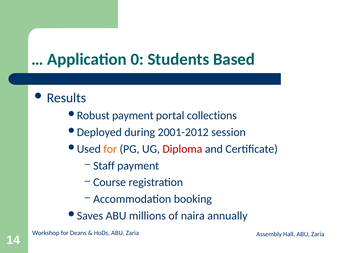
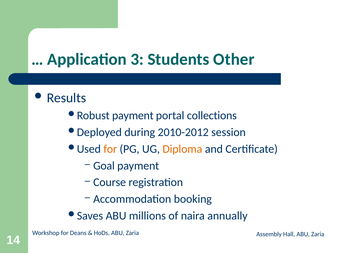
0: 0 -> 3 (137, 59)
Based: Based -> Other (234, 59)
2001-2012: 2001-2012 -> 2010-2012 (183, 132)
Diploma colour: red -> orange (182, 149)
Staff: Staff -> Goal (104, 166)
